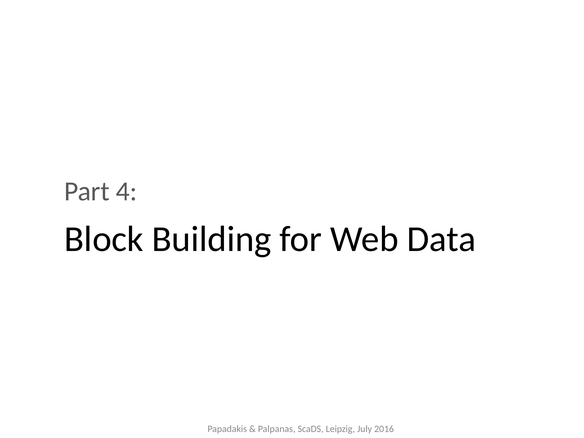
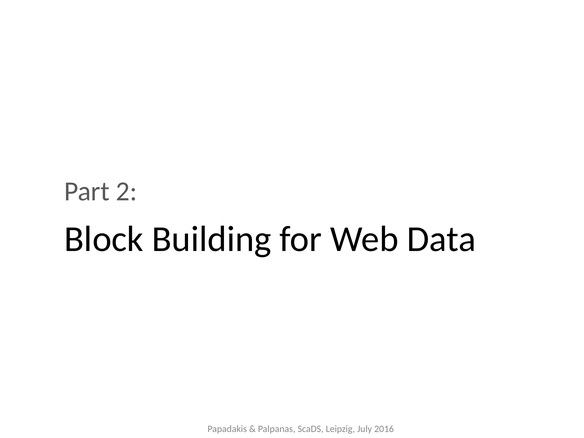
4: 4 -> 2 (127, 191)
